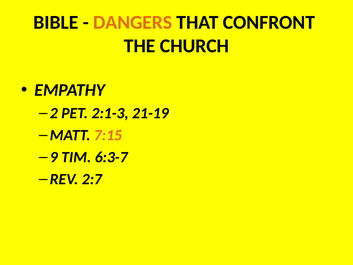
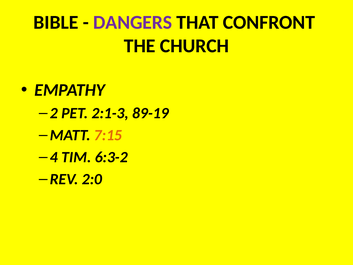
DANGERS colour: orange -> purple (133, 22)
21-19: 21-19 -> 89-19 (150, 113)
9: 9 -> 4 (54, 157)
6:3-7: 6:3-7 -> 6:3-2 (111, 157)
2:7: 2:7 -> 2:0 (92, 179)
